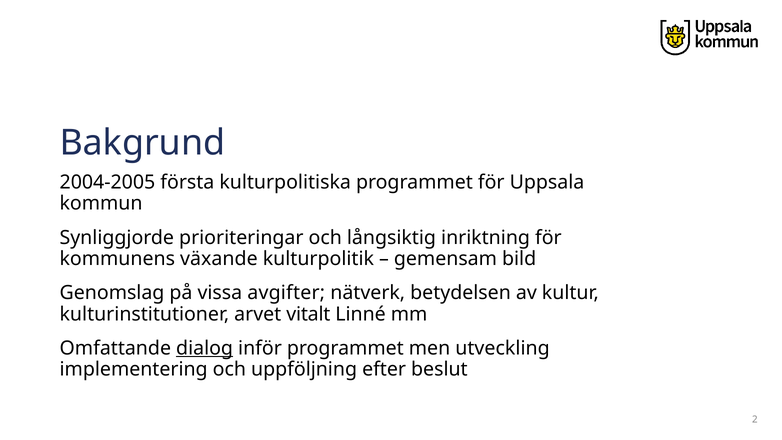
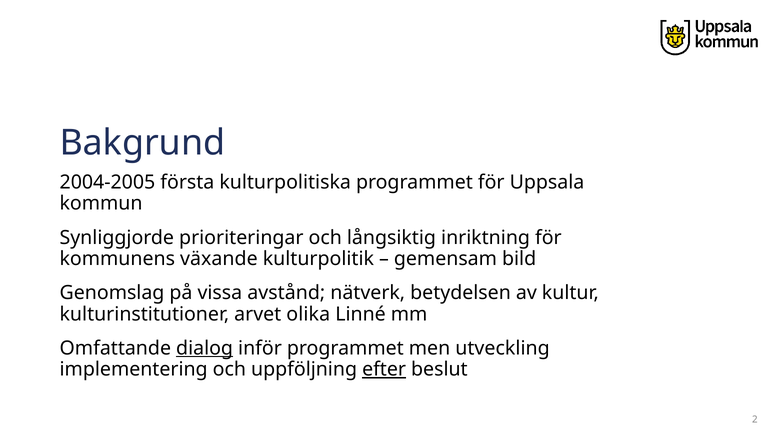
avgifter: avgifter -> avstånd (286, 293)
vitalt: vitalt -> olika (308, 314)
efter underline: none -> present (384, 369)
